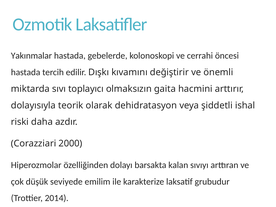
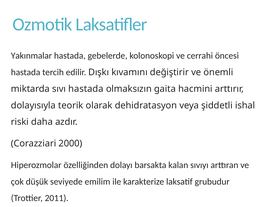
sıvı toplayıcı: toplayıcı -> hastada (86, 89)
2014: 2014 -> 2011 (57, 198)
